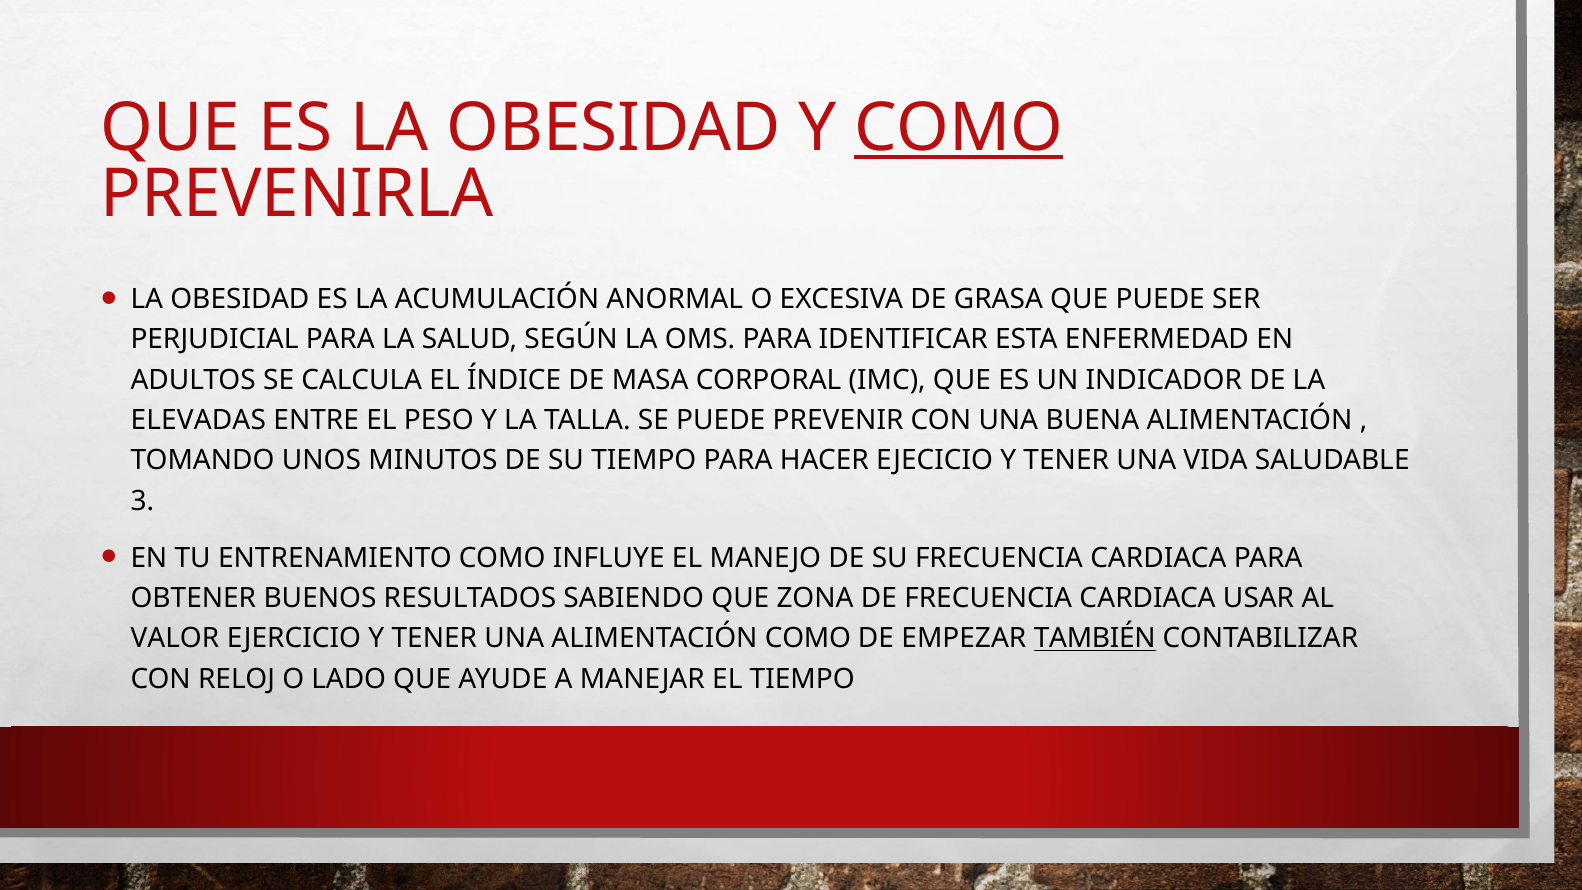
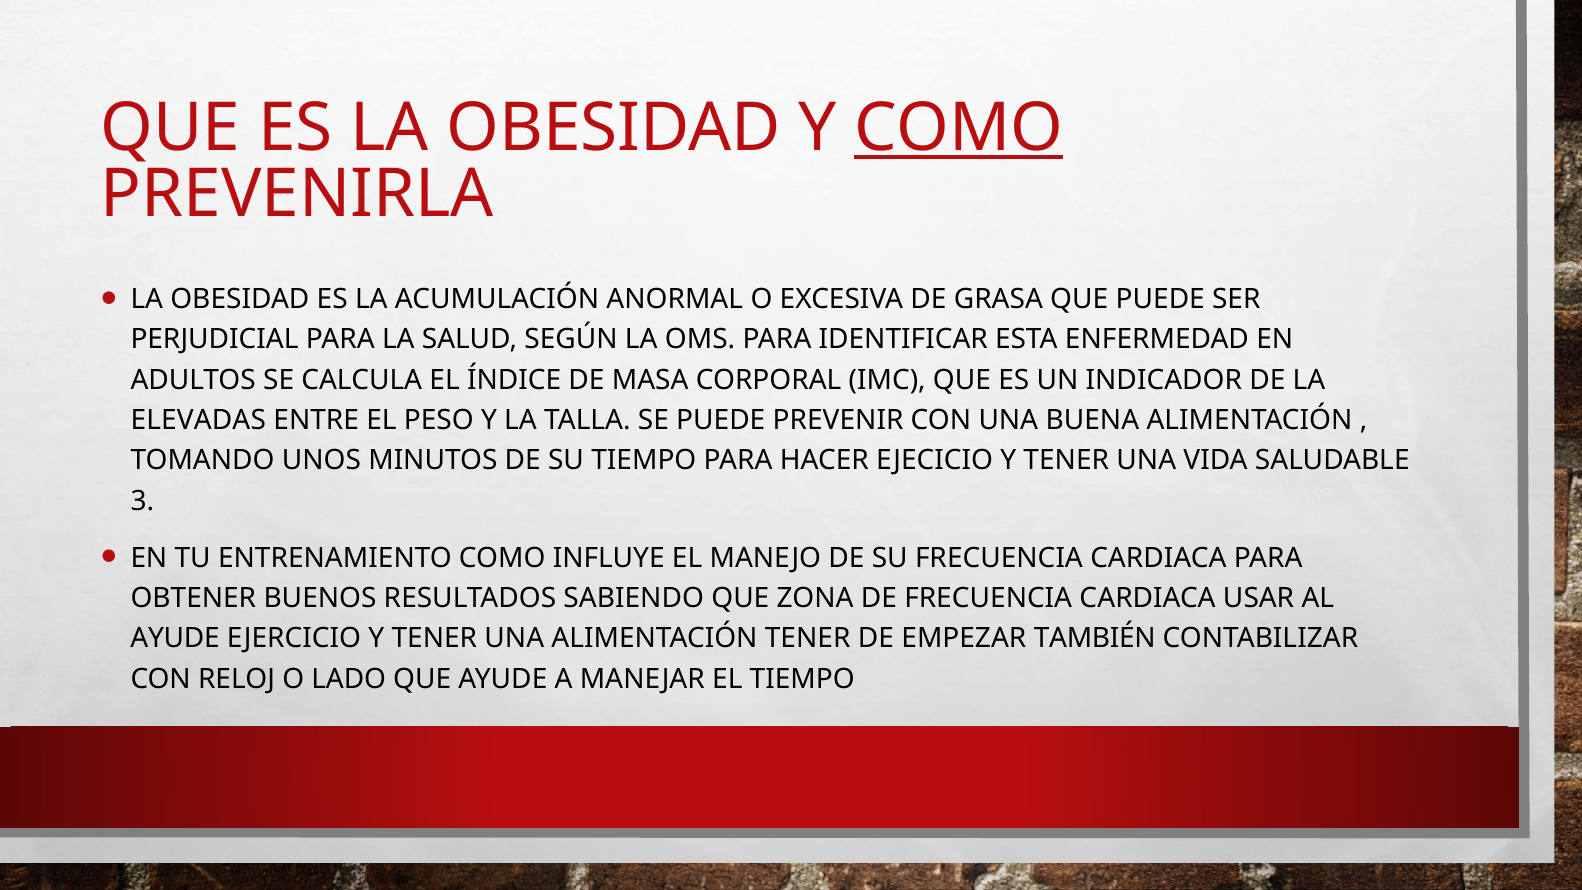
VALOR: VALOR -> AYUDE (175, 639)
ALIMENTACIÓN COMO: COMO -> TENER (808, 639)
TAMBIÉN underline: present -> none (1095, 639)
